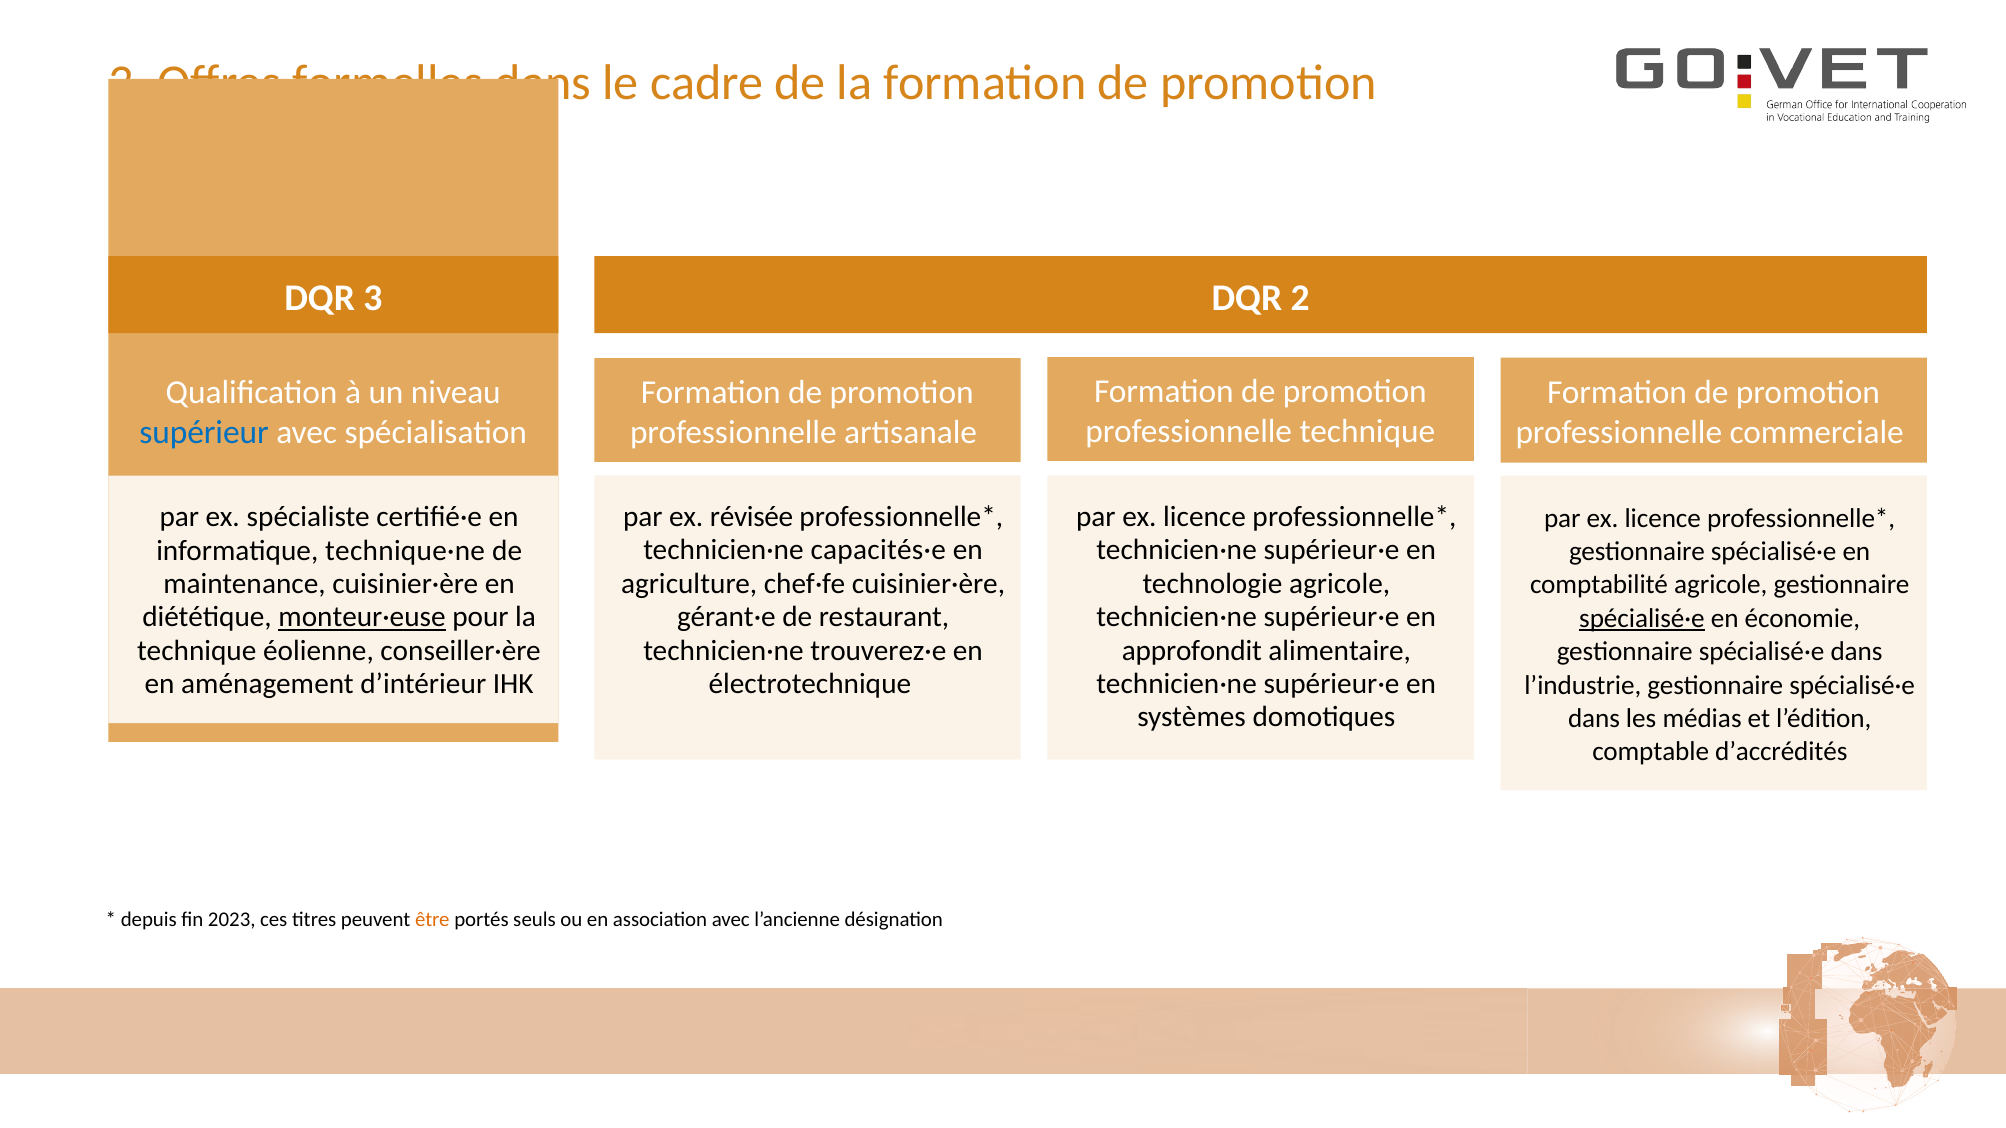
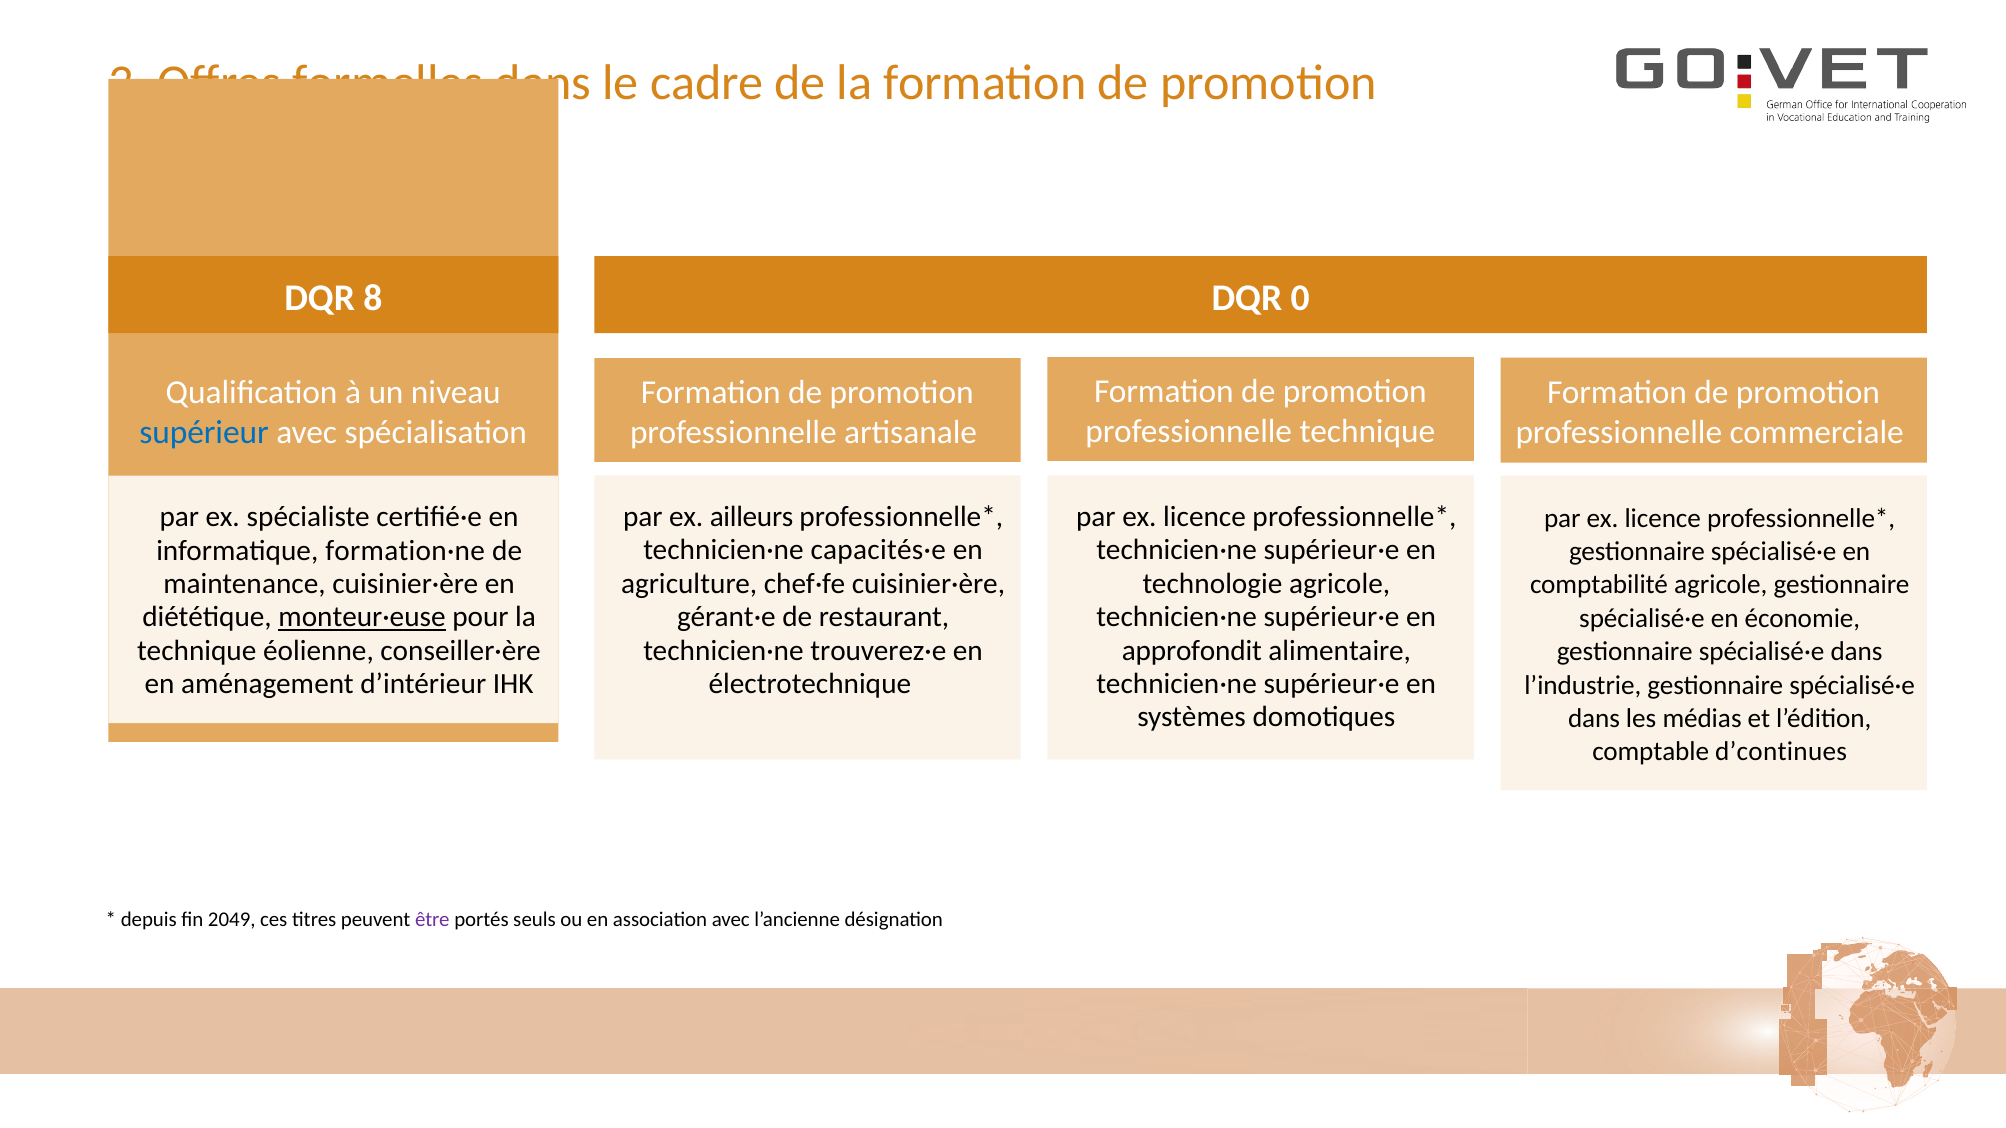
DQR 3: 3 -> 8 (373, 298)
2: 2 -> 0 (1300, 298)
révisée: révisée -> ailleurs (752, 517)
technique·ne: technique·ne -> formation·ne (405, 551)
spécialisé·e underline: present -> none (1642, 619)
d’accrédités: d’accrédités -> d’continues (1781, 752)
2023: 2023 -> 2049 (232, 920)
être colour: orange -> purple (432, 920)
